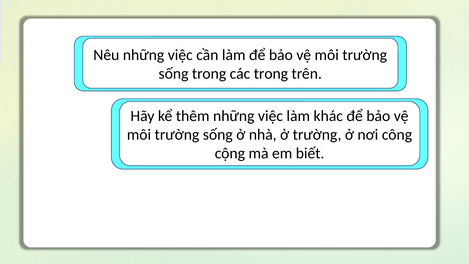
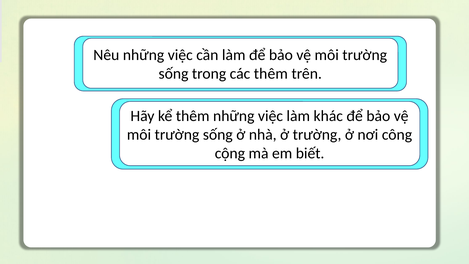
các trong: trong -> thêm (271, 74)
